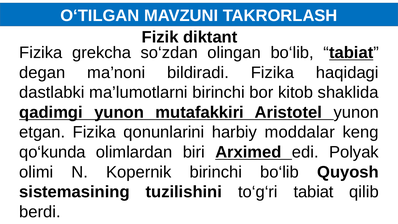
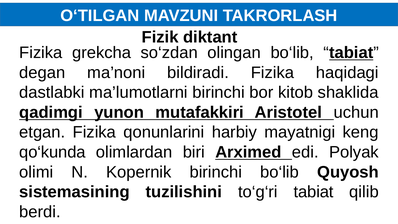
Aristotel yunon: yunon -> uchun (356, 112)
moddalar: moddalar -> mayatnigi (300, 132)
